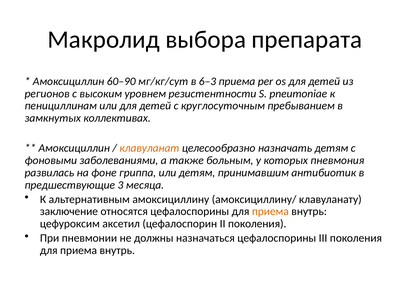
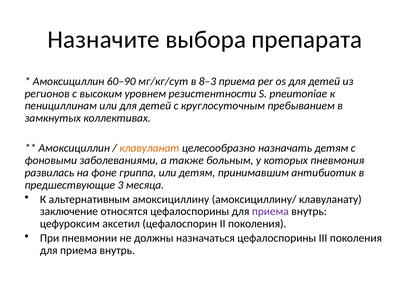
Макролид: Макролид -> Назначите (104, 40)
6–3: 6–3 -> 8–3 (207, 81)
приема colour: orange -> purple (270, 212)
